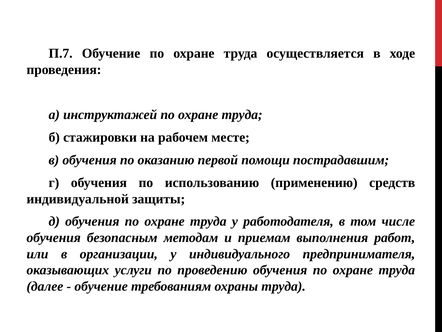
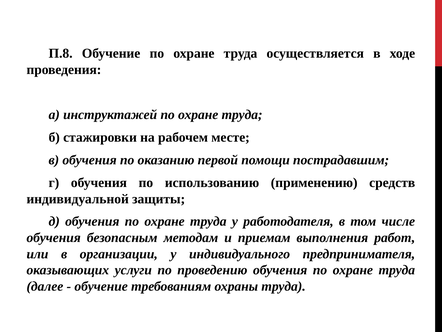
П.7: П.7 -> П.8 (61, 53)
